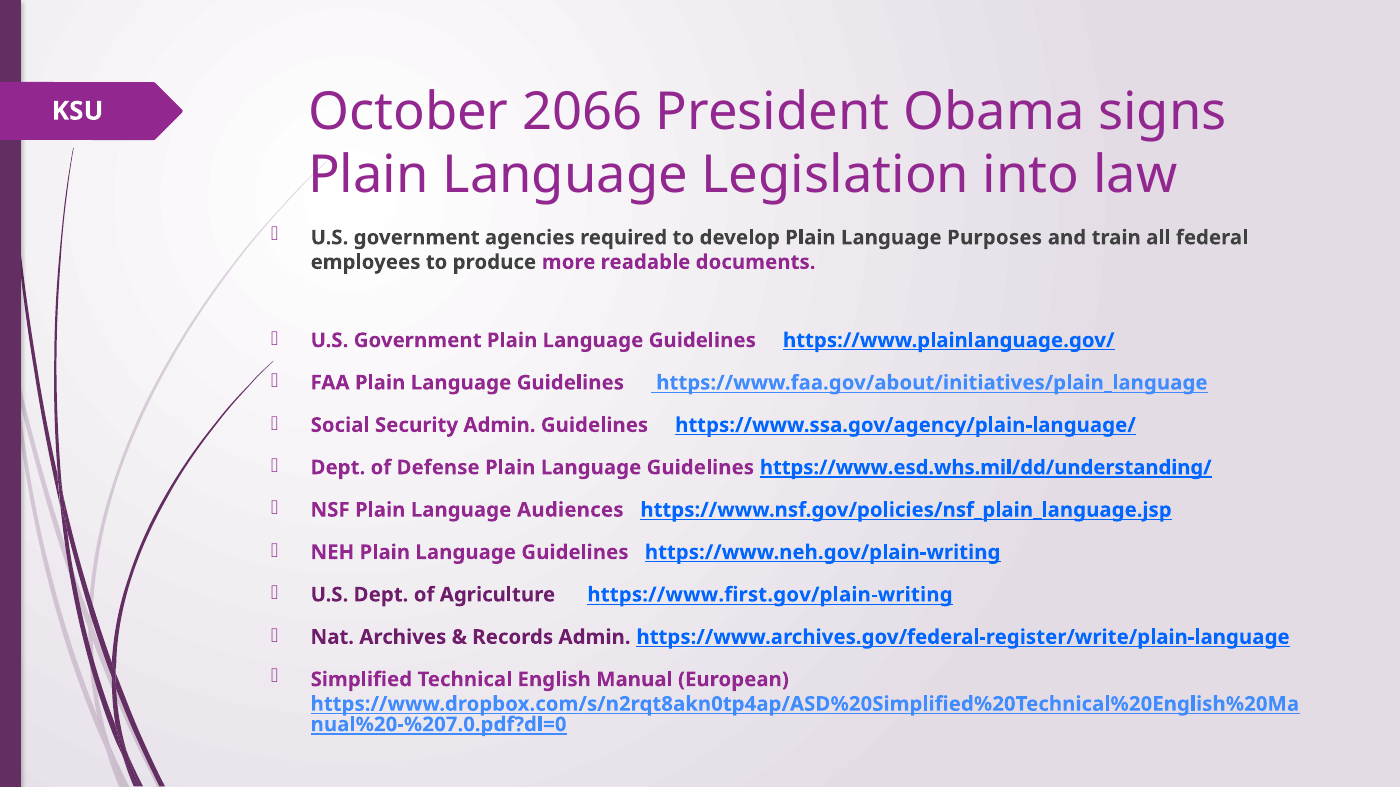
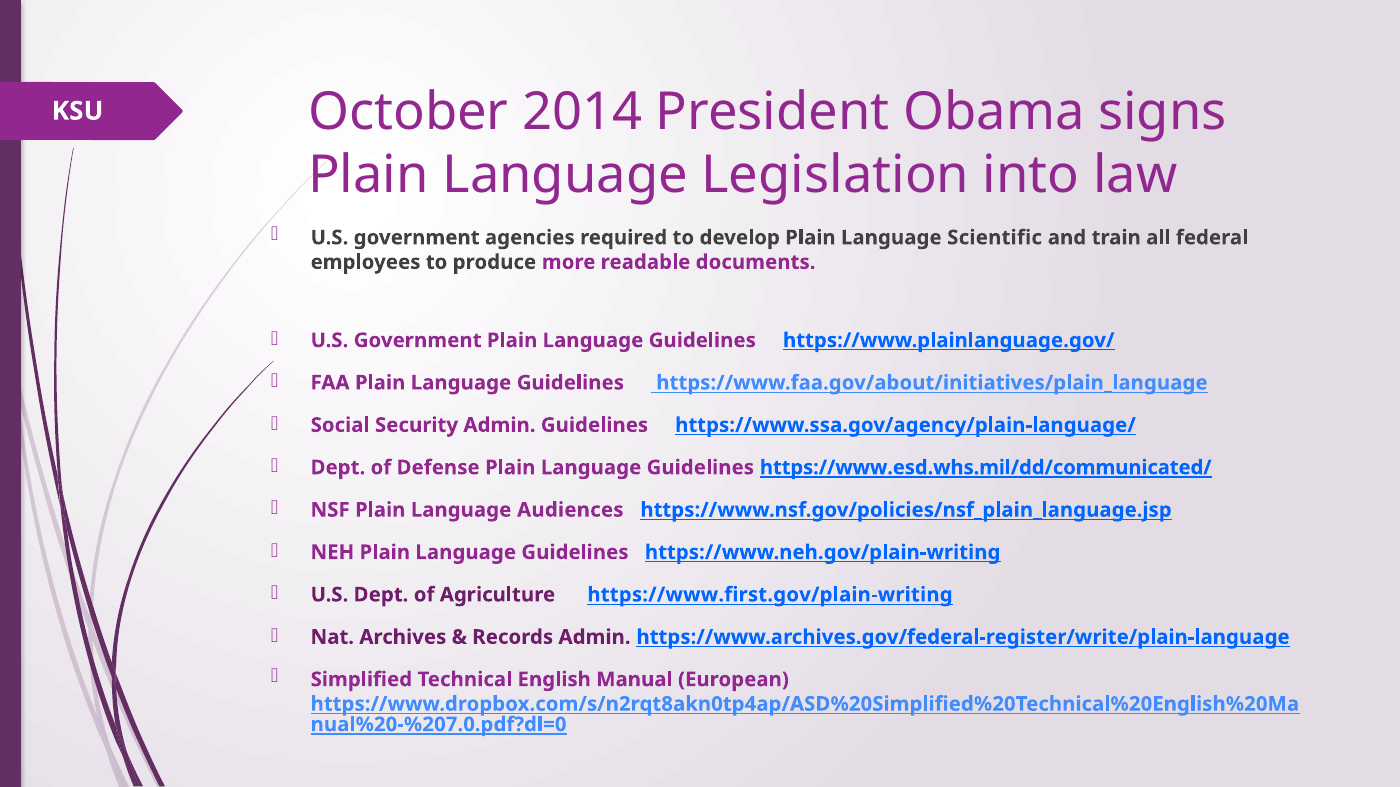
2066: 2066 -> 2014 (582, 112)
Purposes: Purposes -> Scientific (995, 238)
https://www.esd.whs.mil/dd/understanding/: https://www.esd.whs.mil/dd/understanding/ -> https://www.esd.whs.mil/dd/communicated/ (986, 468)
